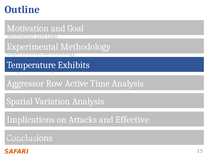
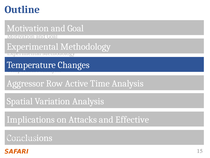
Exhibits: Exhibits -> Changes (74, 65)
